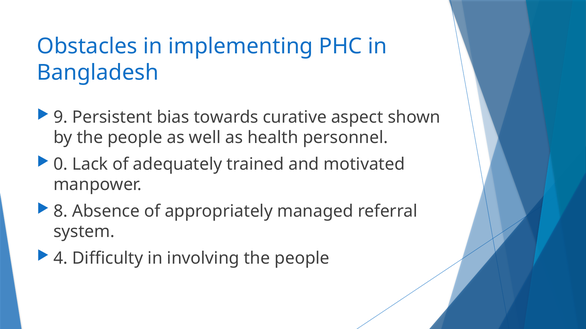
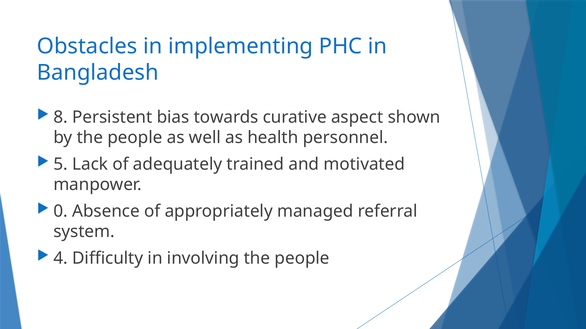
9: 9 -> 8 (61, 117)
0: 0 -> 5 (61, 165)
8: 8 -> 0 (61, 212)
